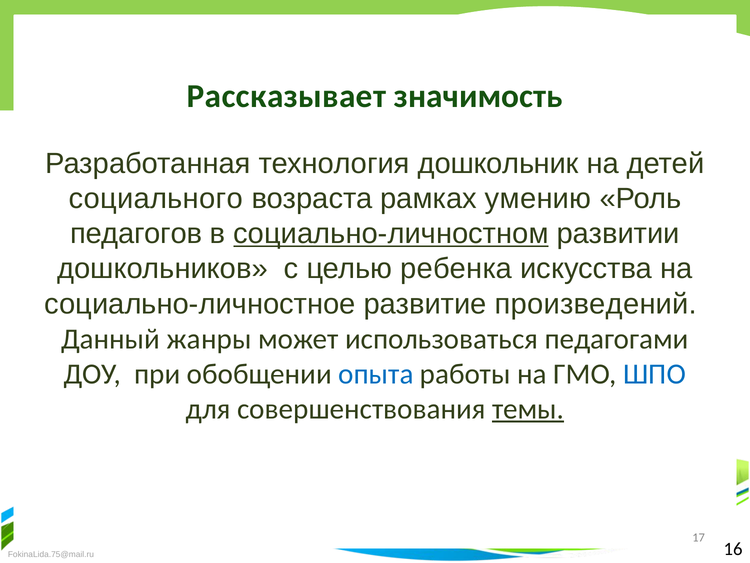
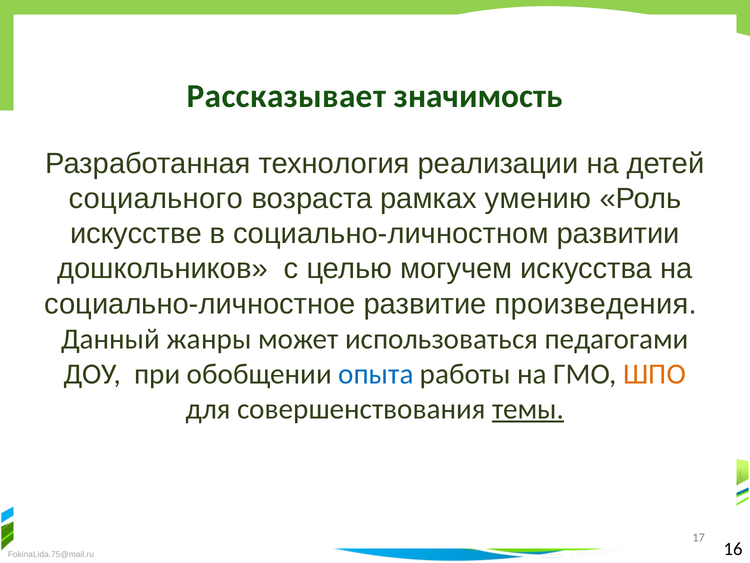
дошкольник: дошкольник -> реализации (498, 164)
педагогов: педагогов -> искусстве (136, 234)
социально-личностном underline: present -> none (391, 234)
ребенка: ребенка -> могучем (456, 269)
произведений: произведений -> произведения (596, 304)
ШПО colour: blue -> orange (654, 374)
